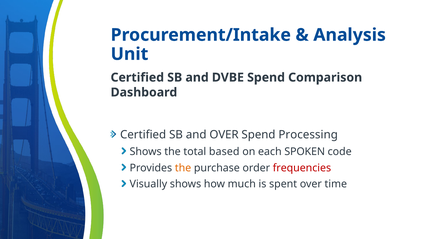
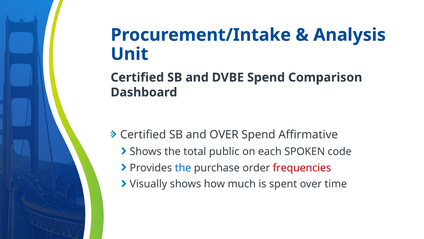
Processing: Processing -> Affirmative (308, 135)
based: based -> public (224, 151)
the colour: orange -> blue (183, 167)
